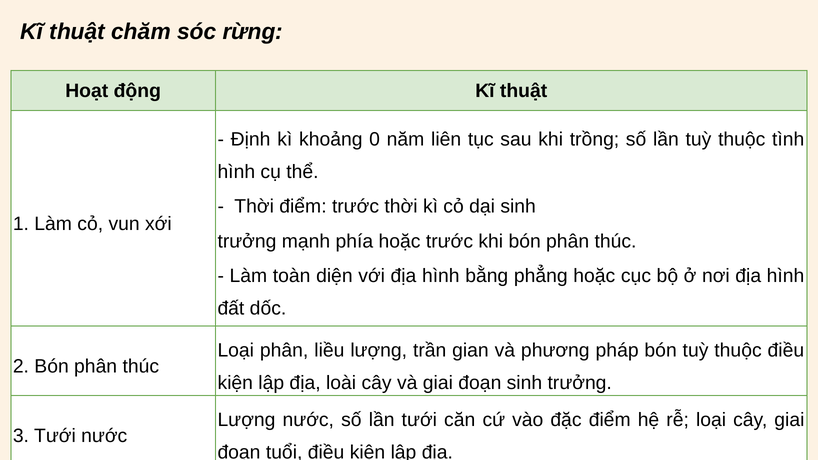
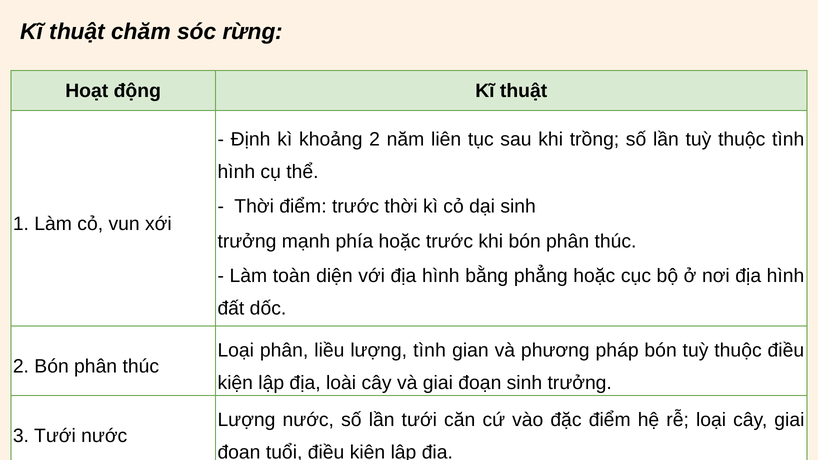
khoảng 0: 0 -> 2 (375, 139)
lượng trần: trần -> tình (430, 350)
